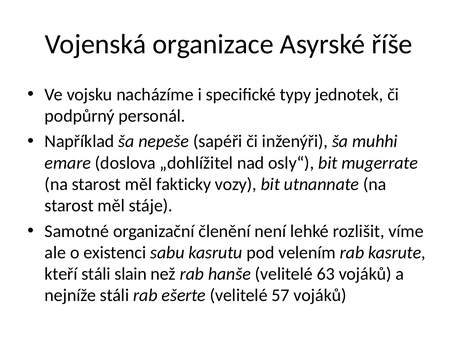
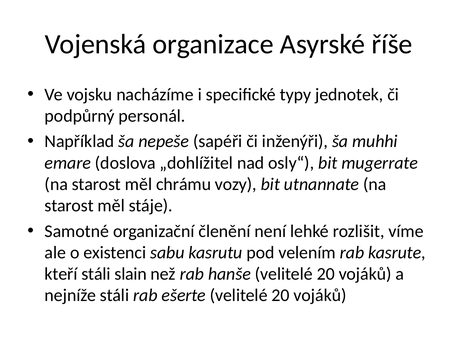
fakticky: fakticky -> chrámu (184, 184)
hanše velitelé 63: 63 -> 20 (326, 274)
ešerte velitelé 57: 57 -> 20 (281, 295)
